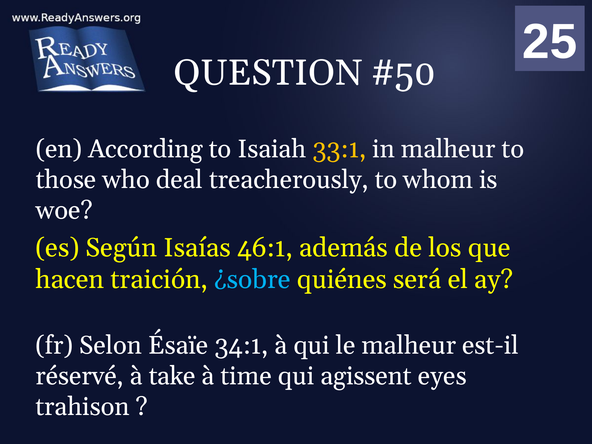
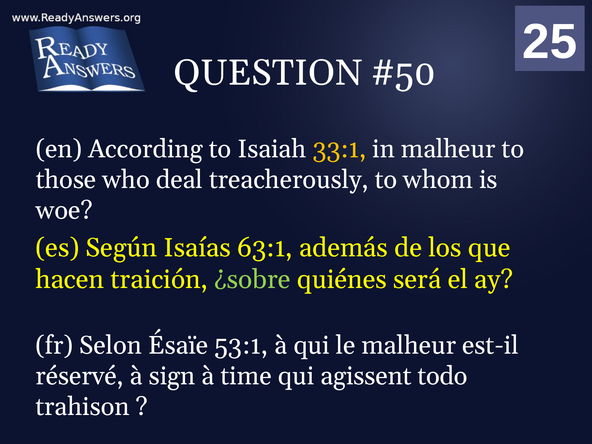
46:1: 46:1 -> 63:1 (265, 248)
¿sobre colour: light blue -> light green (252, 280)
34:1: 34:1 -> 53:1 (241, 346)
take: take -> sign (172, 376)
eyes: eyes -> todo (443, 376)
